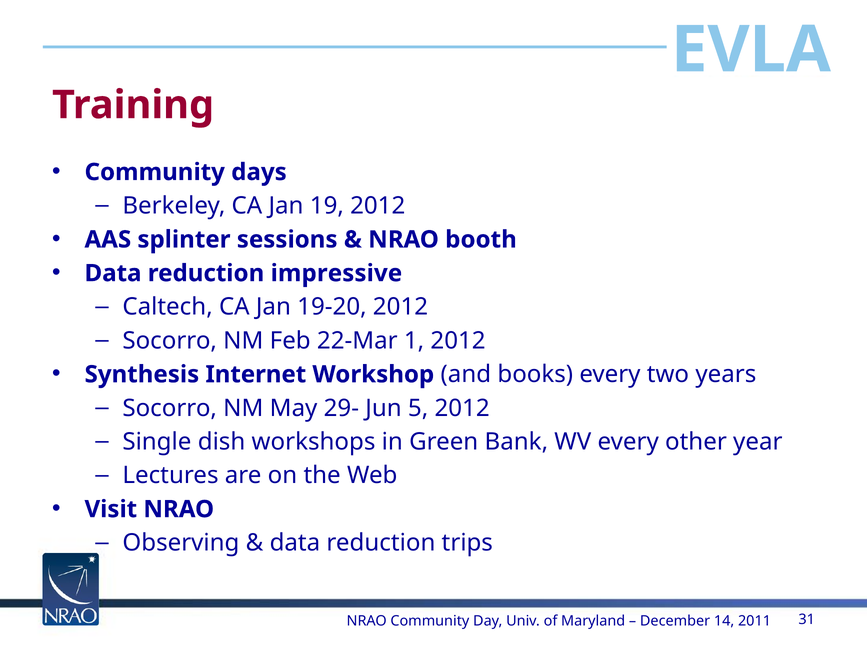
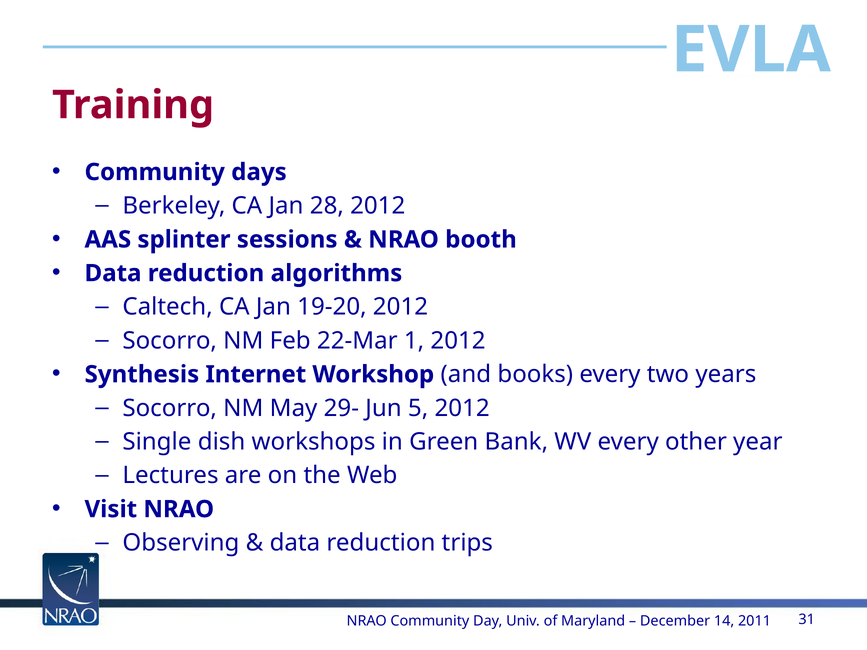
19: 19 -> 28 (327, 206)
impressive: impressive -> algorithms (336, 273)
